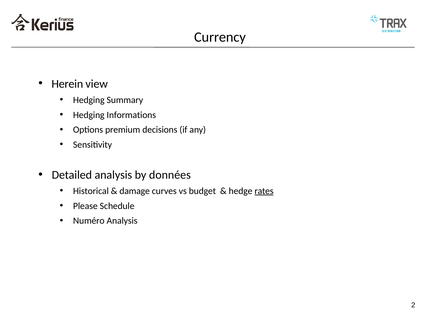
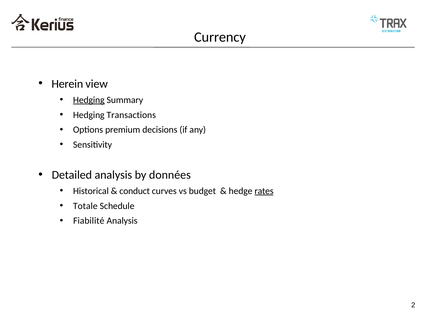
Hedging underline: none -> present (89, 100)
Informations: Informations -> Transactions (131, 115)
damage: damage -> conduct (135, 191)
Please: Please -> Totale (85, 206)
Numéro: Numéro -> Fiabilité (89, 221)
